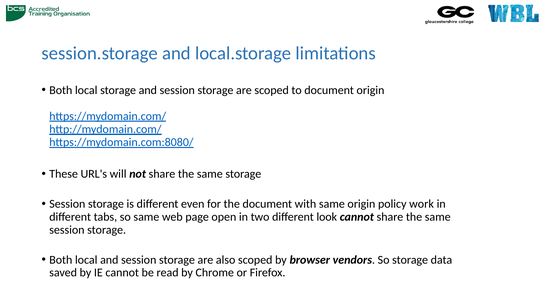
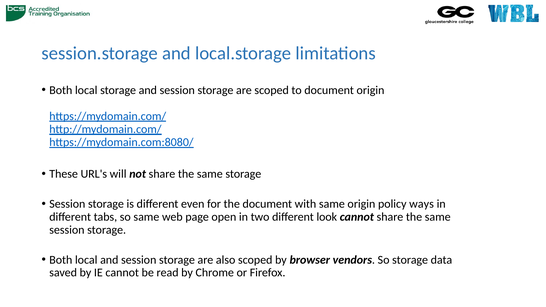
work: work -> ways (422, 204)
